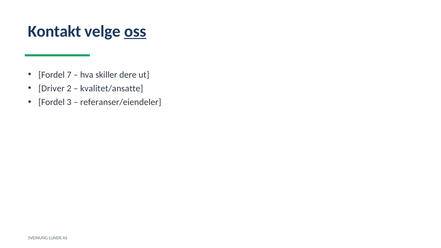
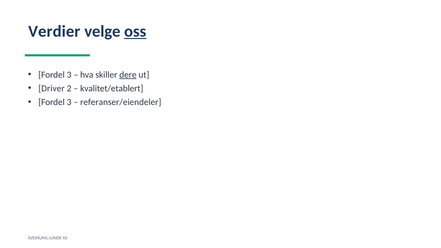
Kontakt: Kontakt -> Verdier (54, 31)
7: 7 -> 3 (69, 75)
dere underline: none -> present (128, 75)
kvalitet/ansatte: kvalitet/ansatte -> kvalitet/etablert (112, 88)
